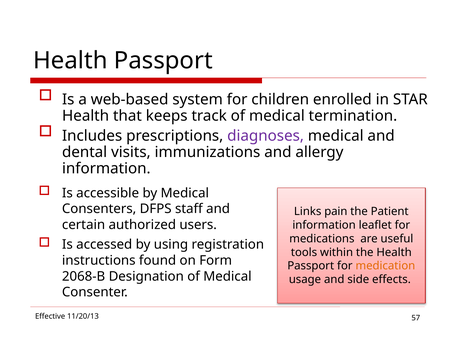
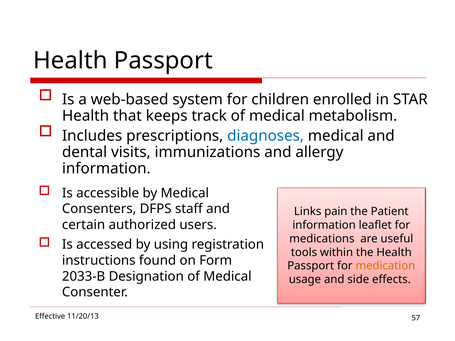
termination: termination -> metabolism (353, 116)
diagnoses colour: purple -> blue (266, 136)
2068-B: 2068-B -> 2033-B (84, 277)
